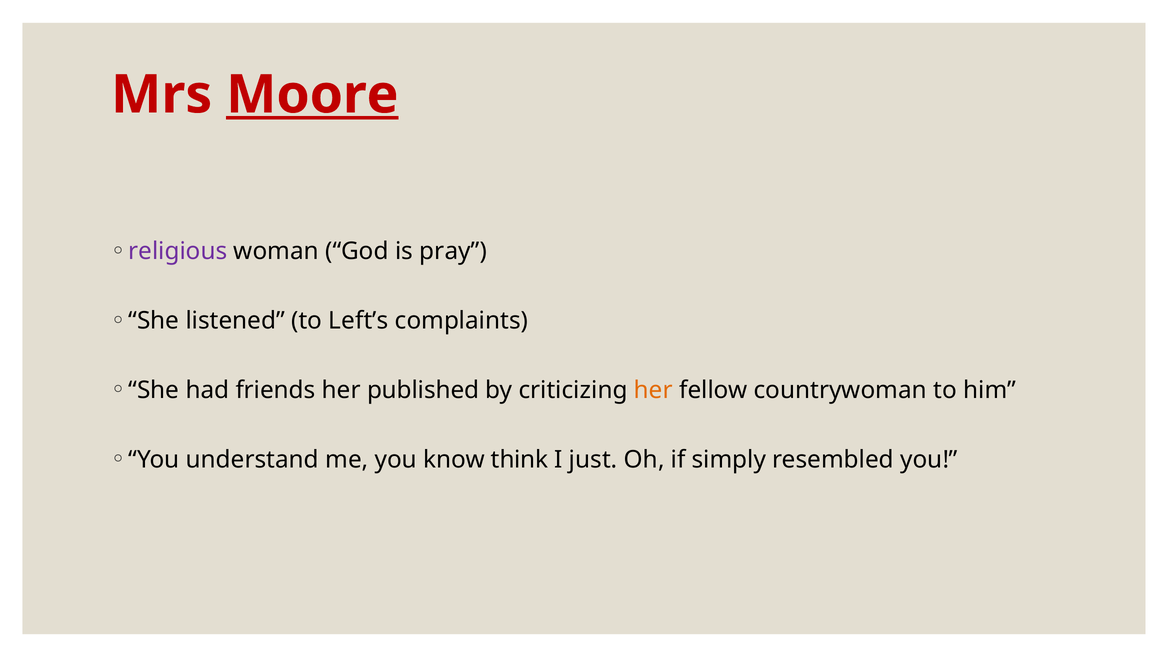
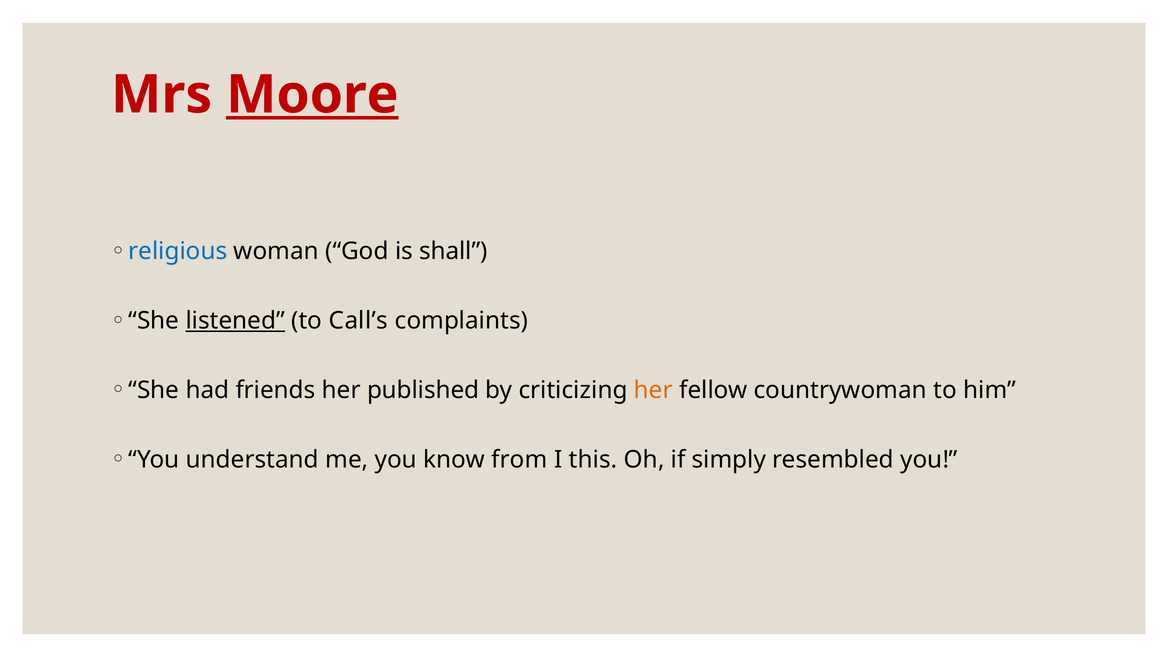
religious colour: purple -> blue (178, 251)
pray: pray -> shall (453, 251)
listened underline: none -> present (235, 321)
Left’s: Left’s -> Call’s (358, 321)
think: think -> from (519, 460)
just: just -> this (593, 460)
